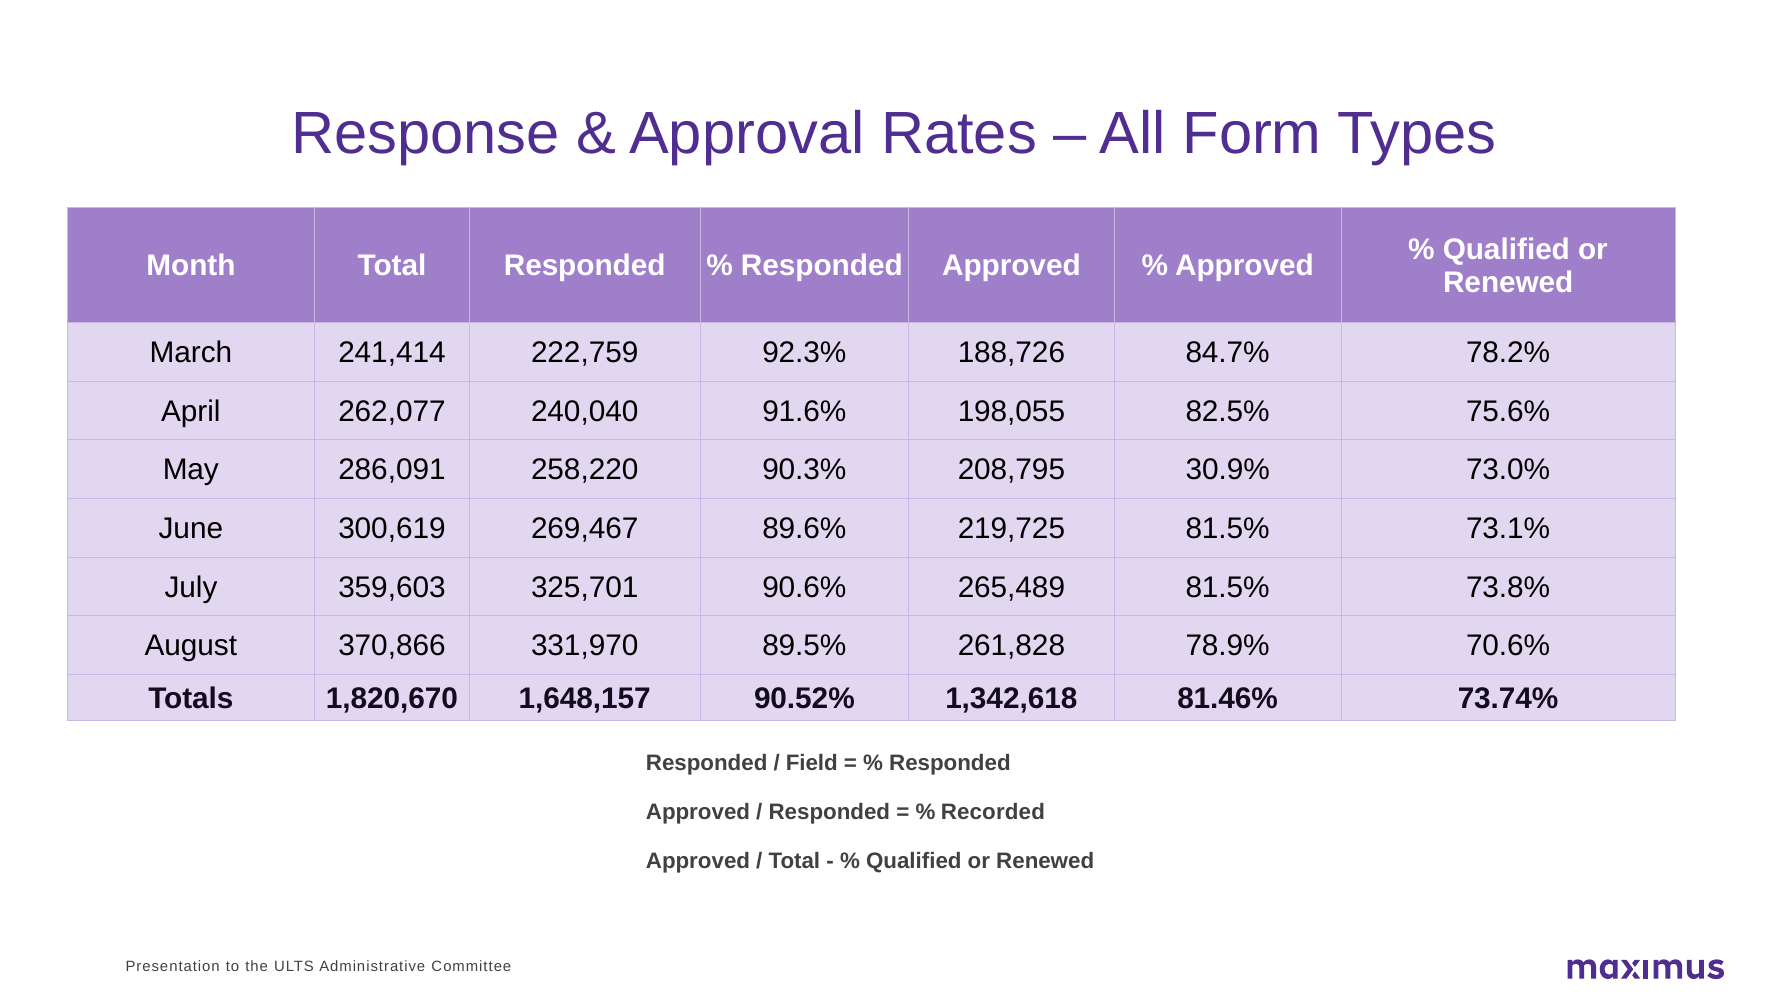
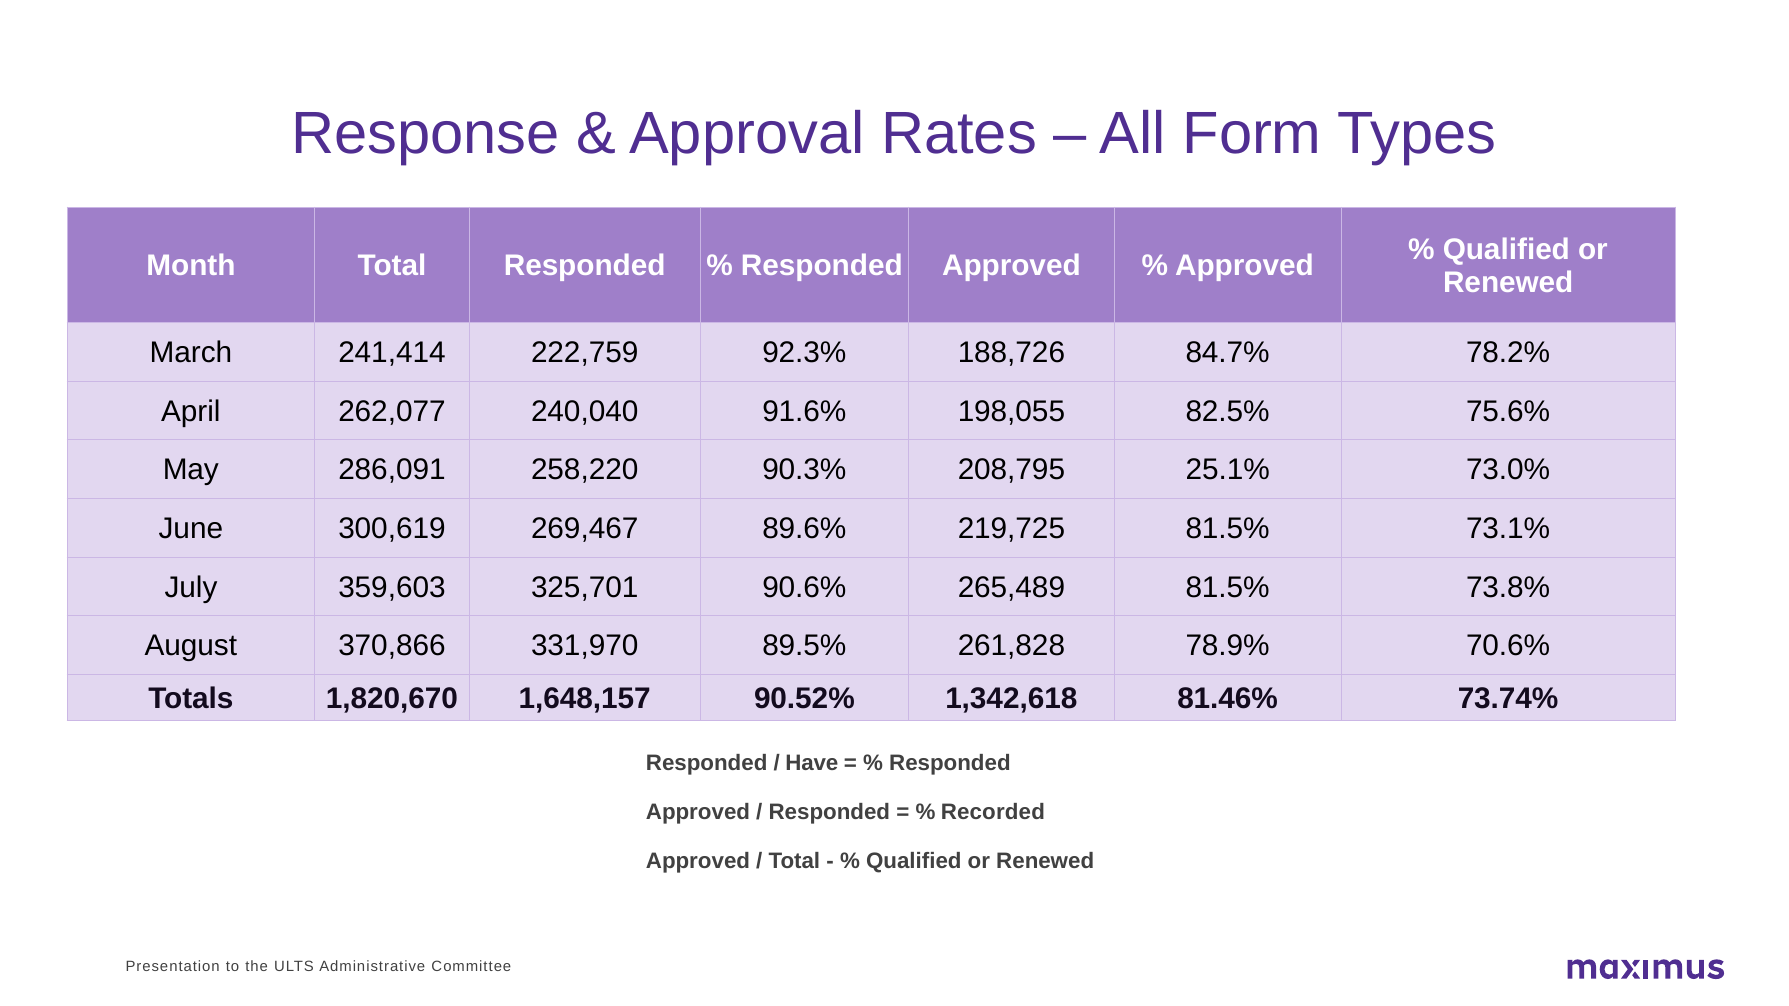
30.9%: 30.9% -> 25.1% (1228, 470)
Field: Field -> Have (812, 763)
